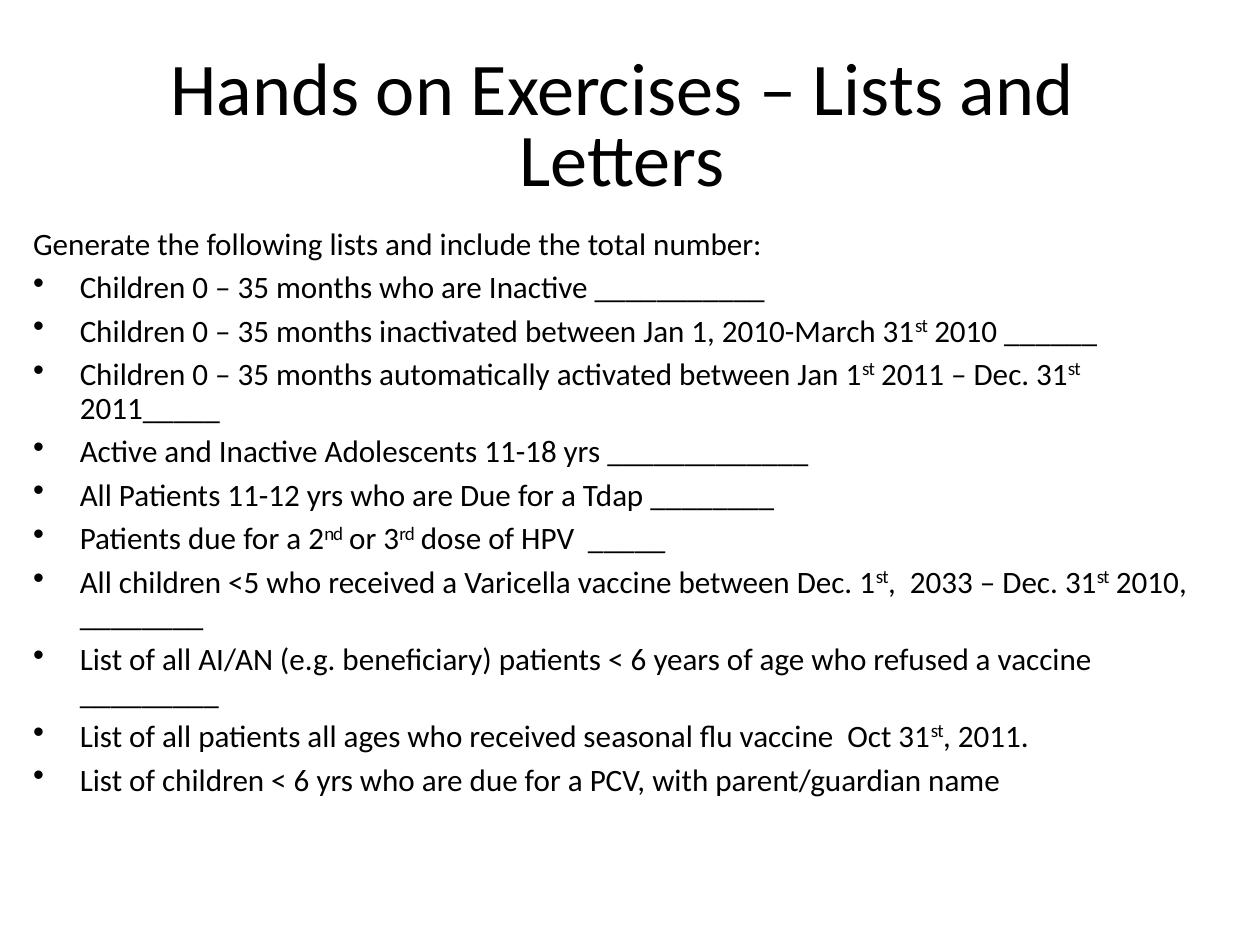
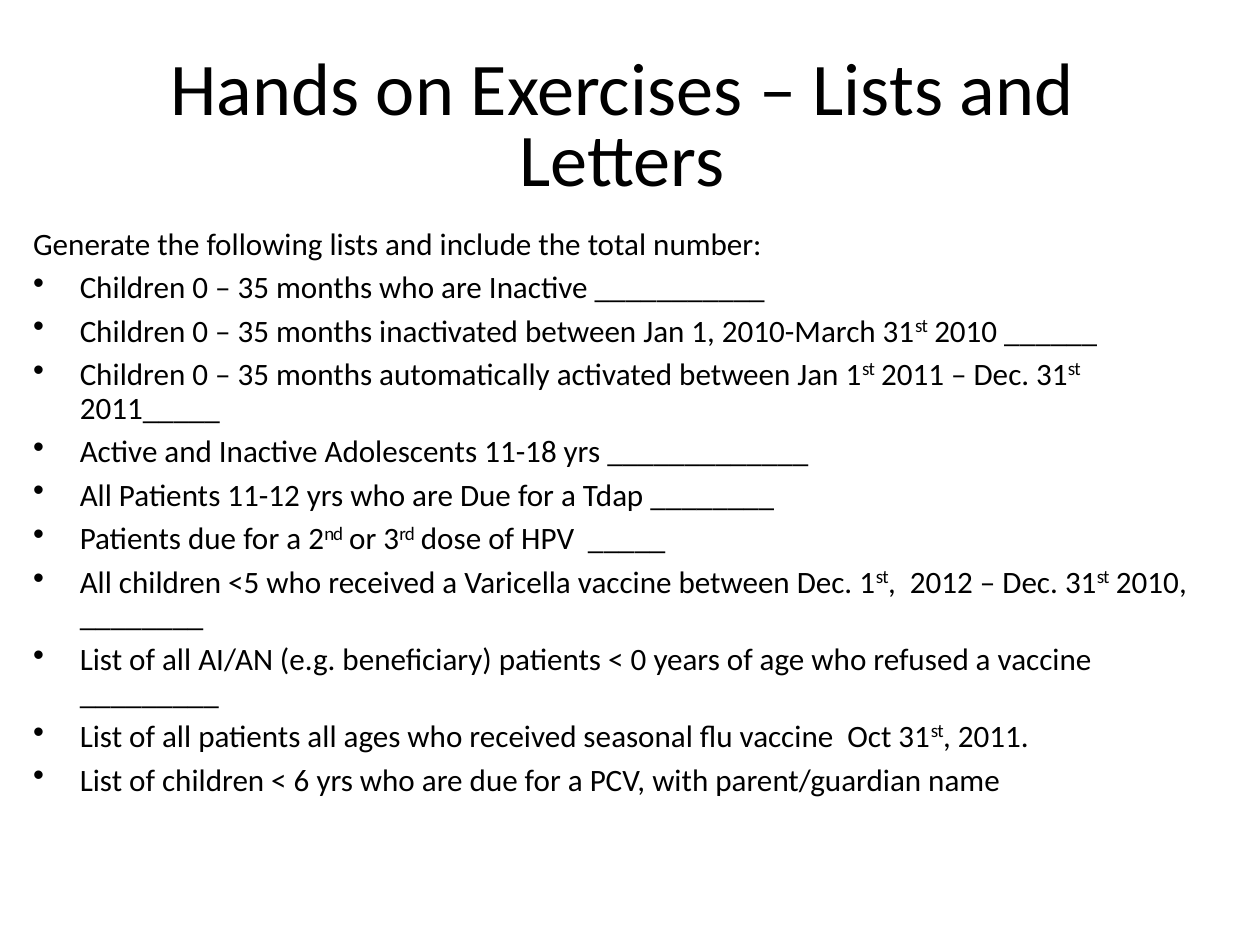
2033: 2033 -> 2012 (941, 583)
6: 6 -> 0 (639, 660)
